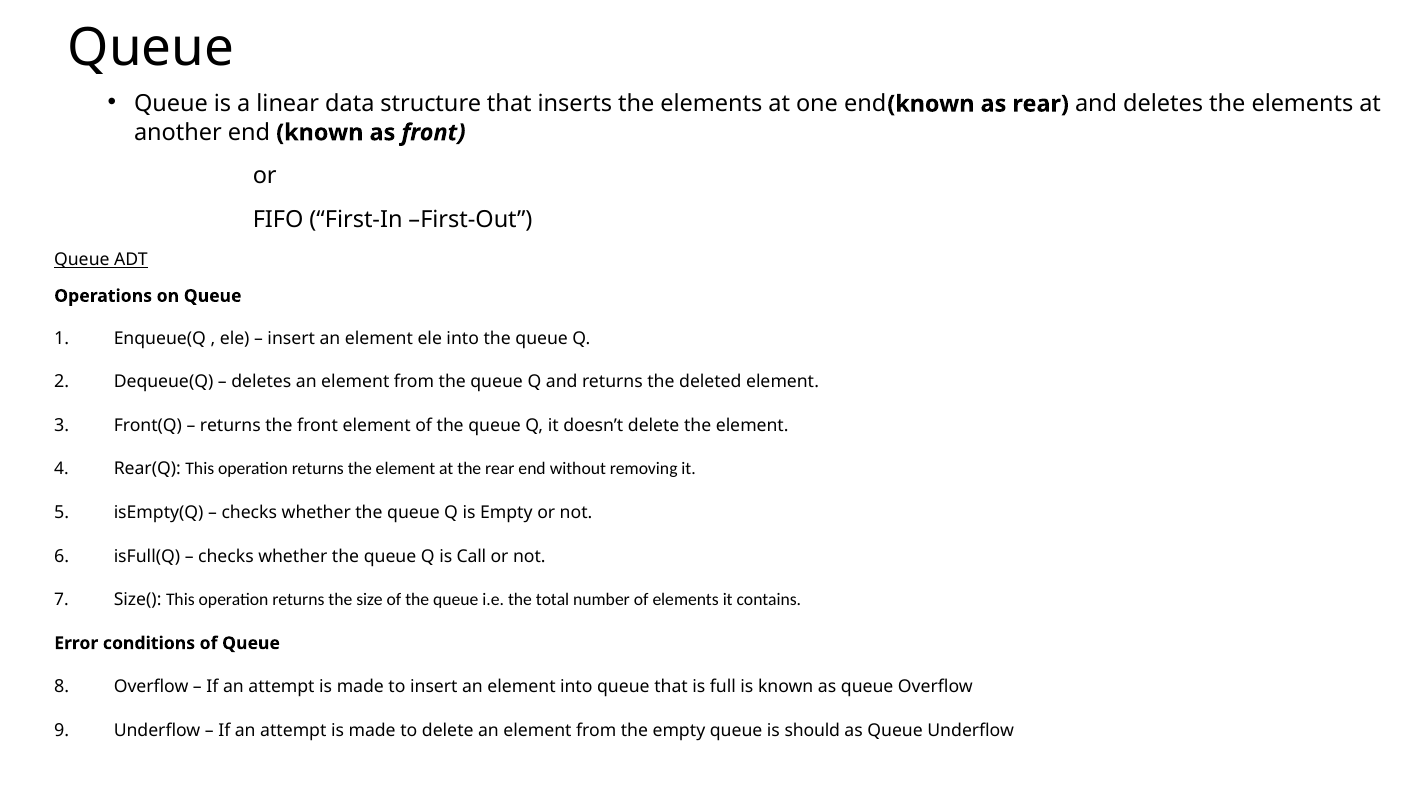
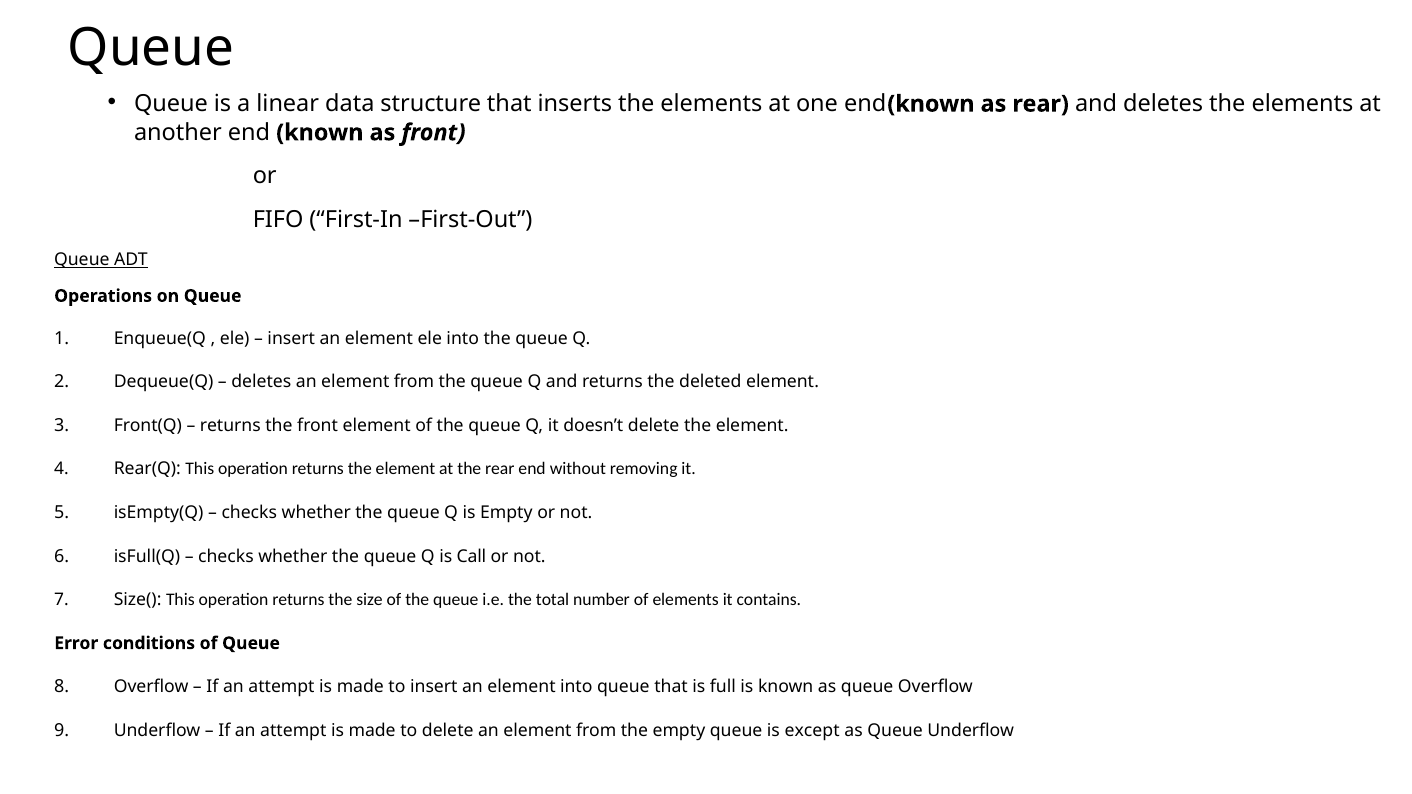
should: should -> except (812, 730)
